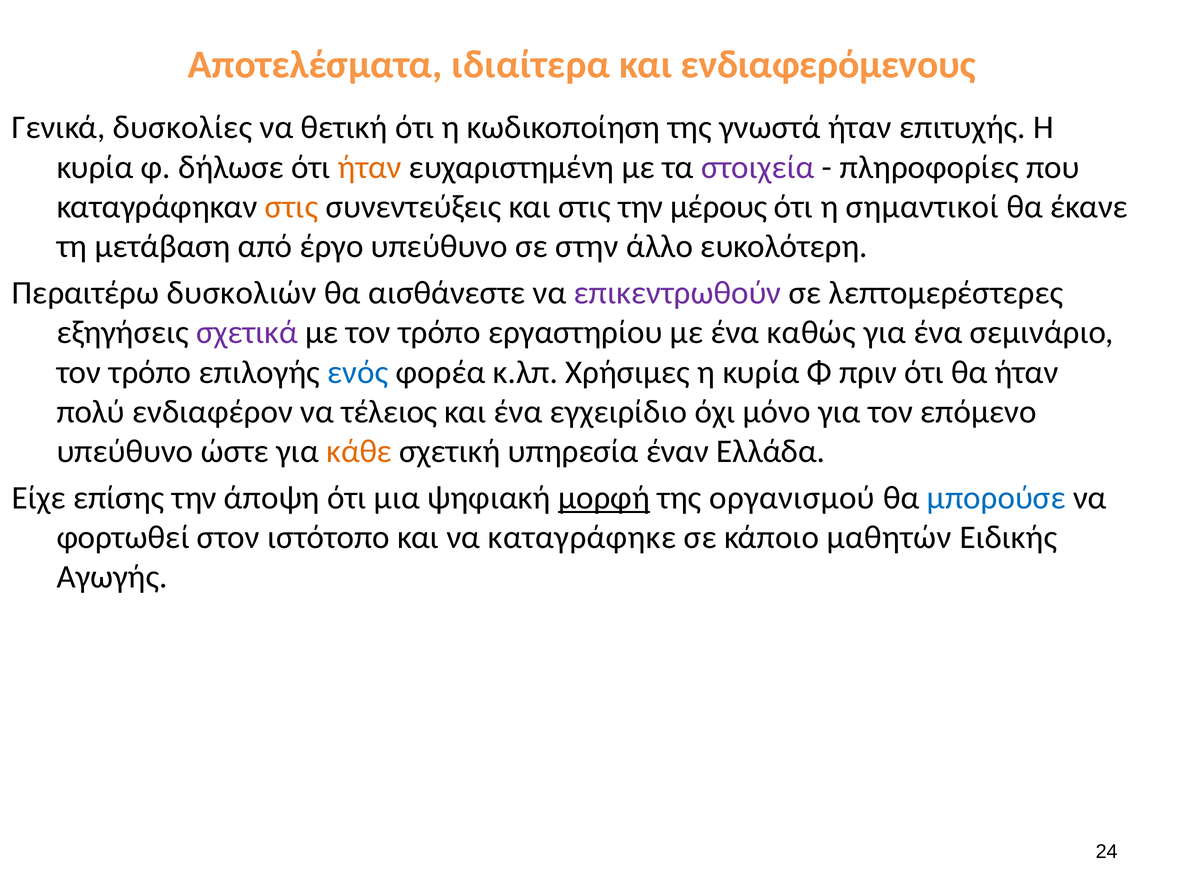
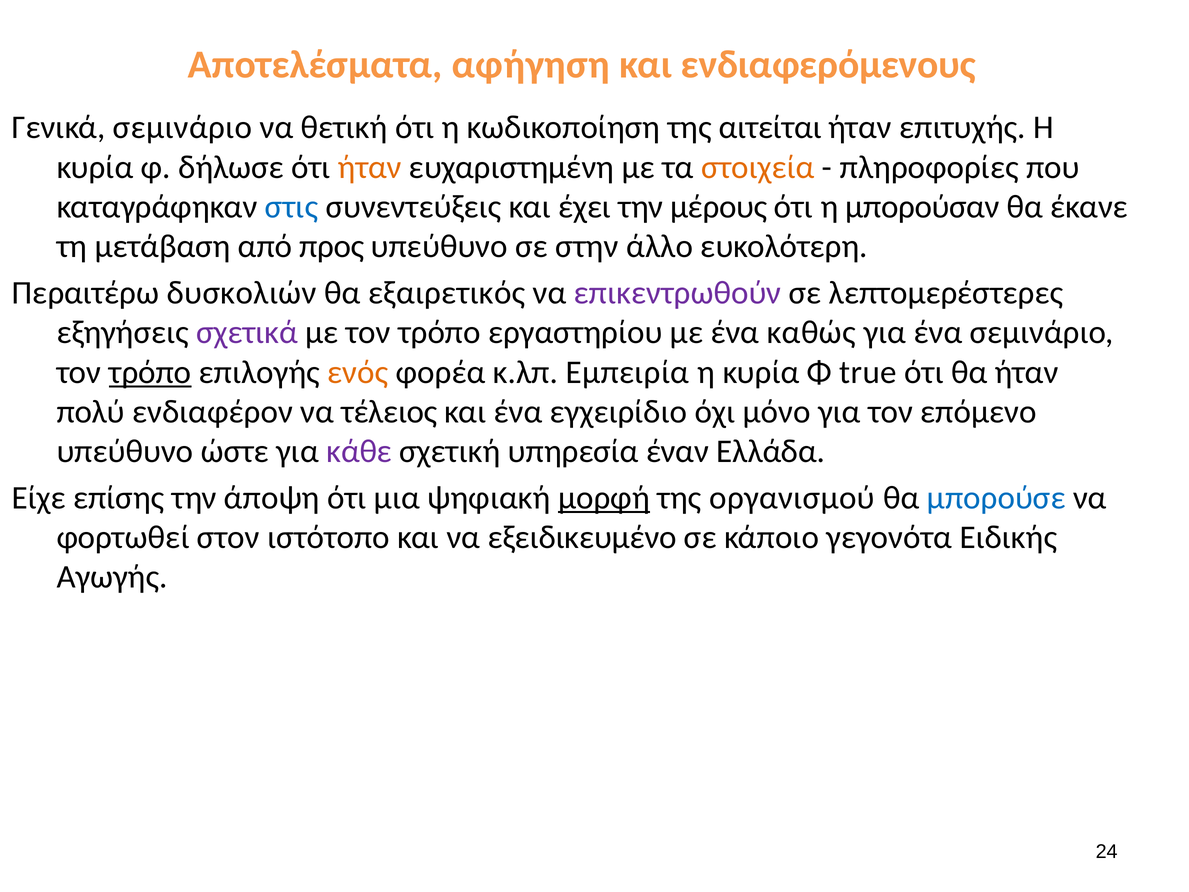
ιδιαίτερα: ιδιαίτερα -> αφήγηση (531, 65)
Γενικά δυσκολίες: δυσκολίες -> σεμινάριο (182, 128)
γνωστά: γνωστά -> αιτείται (770, 128)
στοιχεία colour: purple -> orange (758, 167)
στις colour: orange -> blue (291, 207)
και στις: στις -> έχει (585, 207)
σημαντικοί: σημαντικοί -> μπορούσαν (923, 207)
έργο: έργο -> προς (332, 246)
αισθάνεστε: αισθάνεστε -> εξαιρετικός (447, 293)
τρόπο underline: none -> present (150, 372)
ενός colour: blue -> orange (358, 372)
Χρήσιμες: Χρήσιμες -> Εμπειρία (627, 372)
πριν: πριν -> true (868, 372)
κάθε colour: orange -> purple (359, 451)
καταγράφηκε: καταγράφηκε -> εξειδικευμένο (582, 537)
μαθητών: μαθητών -> γεγονότα (889, 537)
